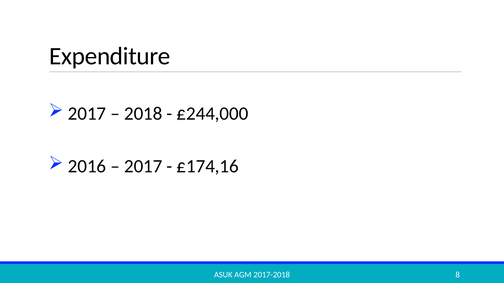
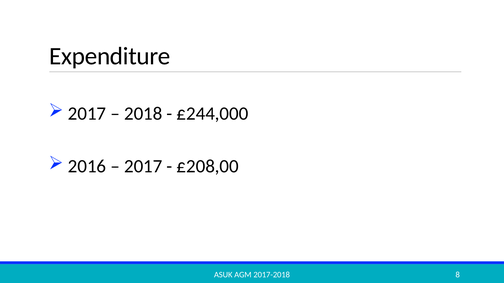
£174,16: £174,16 -> £208,00 (208, 167)
